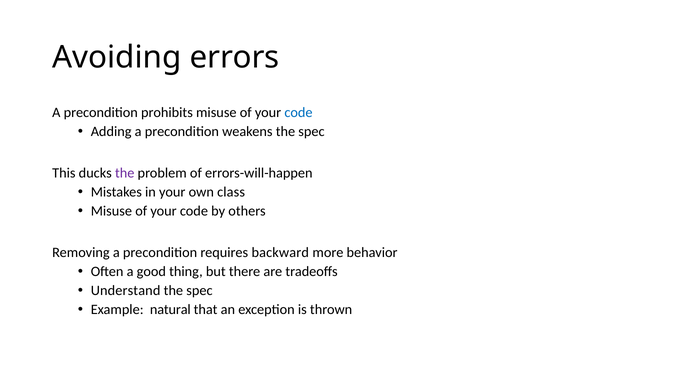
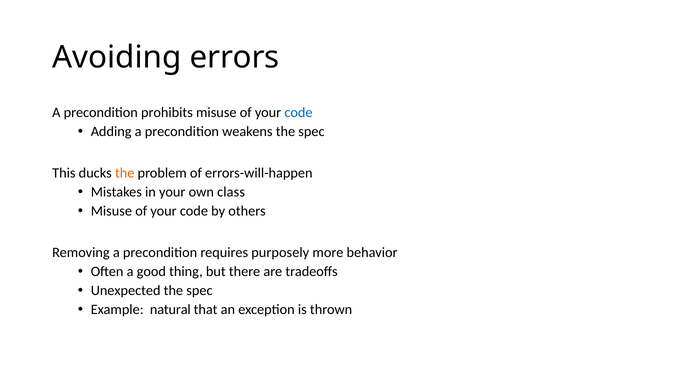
the colour: purple -> orange (125, 173)
backward: backward -> purposely (280, 253)
Understand: Understand -> Unexpected (126, 291)
